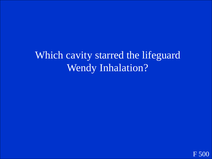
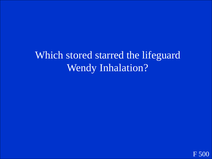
cavity: cavity -> stored (79, 55)
